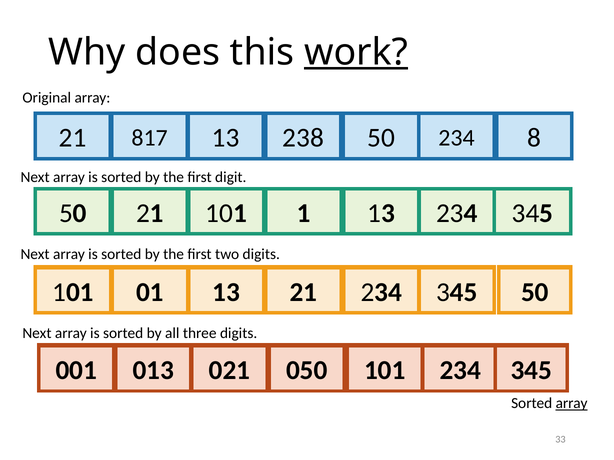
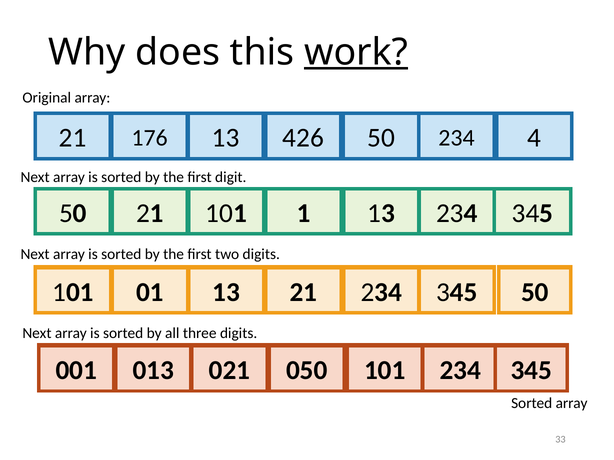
817: 817 -> 176 (150, 138)
238: 238 -> 426 (303, 138)
8: 8 -> 4 (534, 138)
array underline: present -> none (572, 404)
